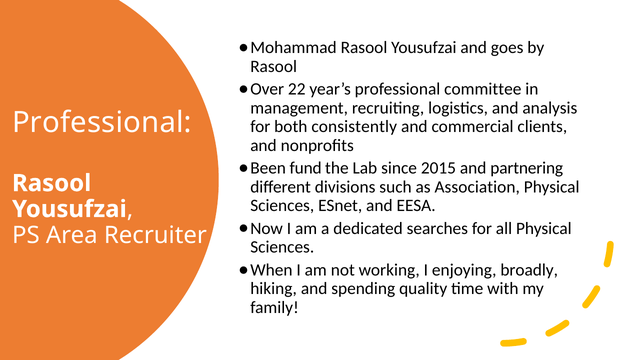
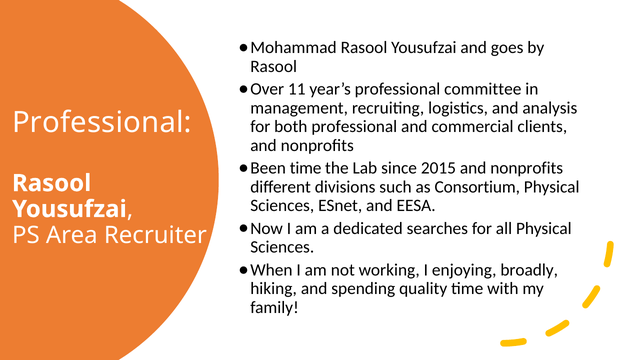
22: 22 -> 11 (297, 89)
both consistently: consistently -> professional (354, 127)
Been fund: fund -> time (306, 168)
2015 and partnering: partnering -> nonprofits (527, 168)
Association: Association -> Consortium (477, 187)
